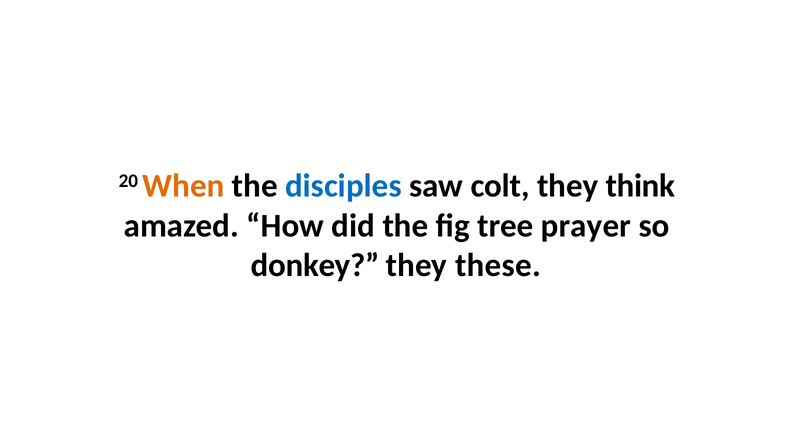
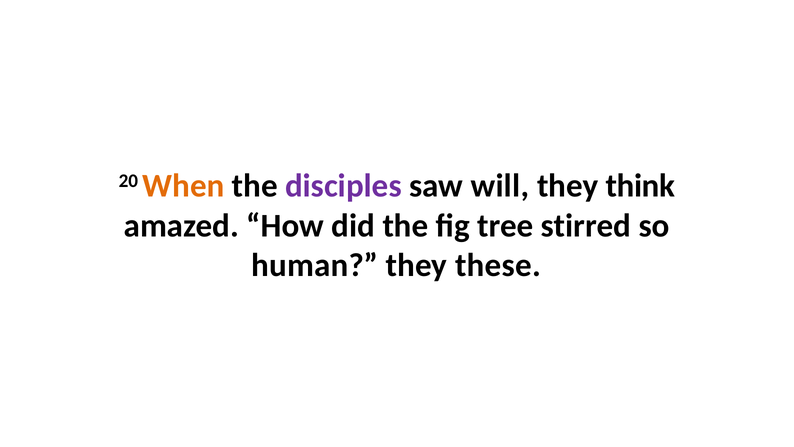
disciples colour: blue -> purple (343, 186)
colt: colt -> will (500, 186)
prayer: prayer -> stirred (586, 226)
donkey: donkey -> human (315, 265)
